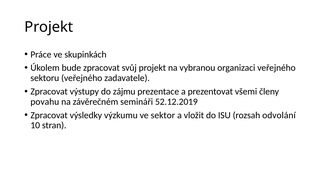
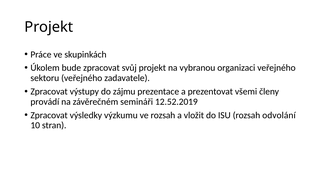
povahu: povahu -> provádí (45, 101)
52.12.2019: 52.12.2019 -> 12.52.2019 (176, 101)
ve sektor: sektor -> rozsah (163, 115)
